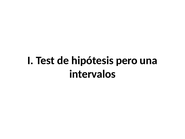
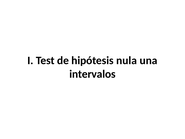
pero: pero -> nula (127, 60)
